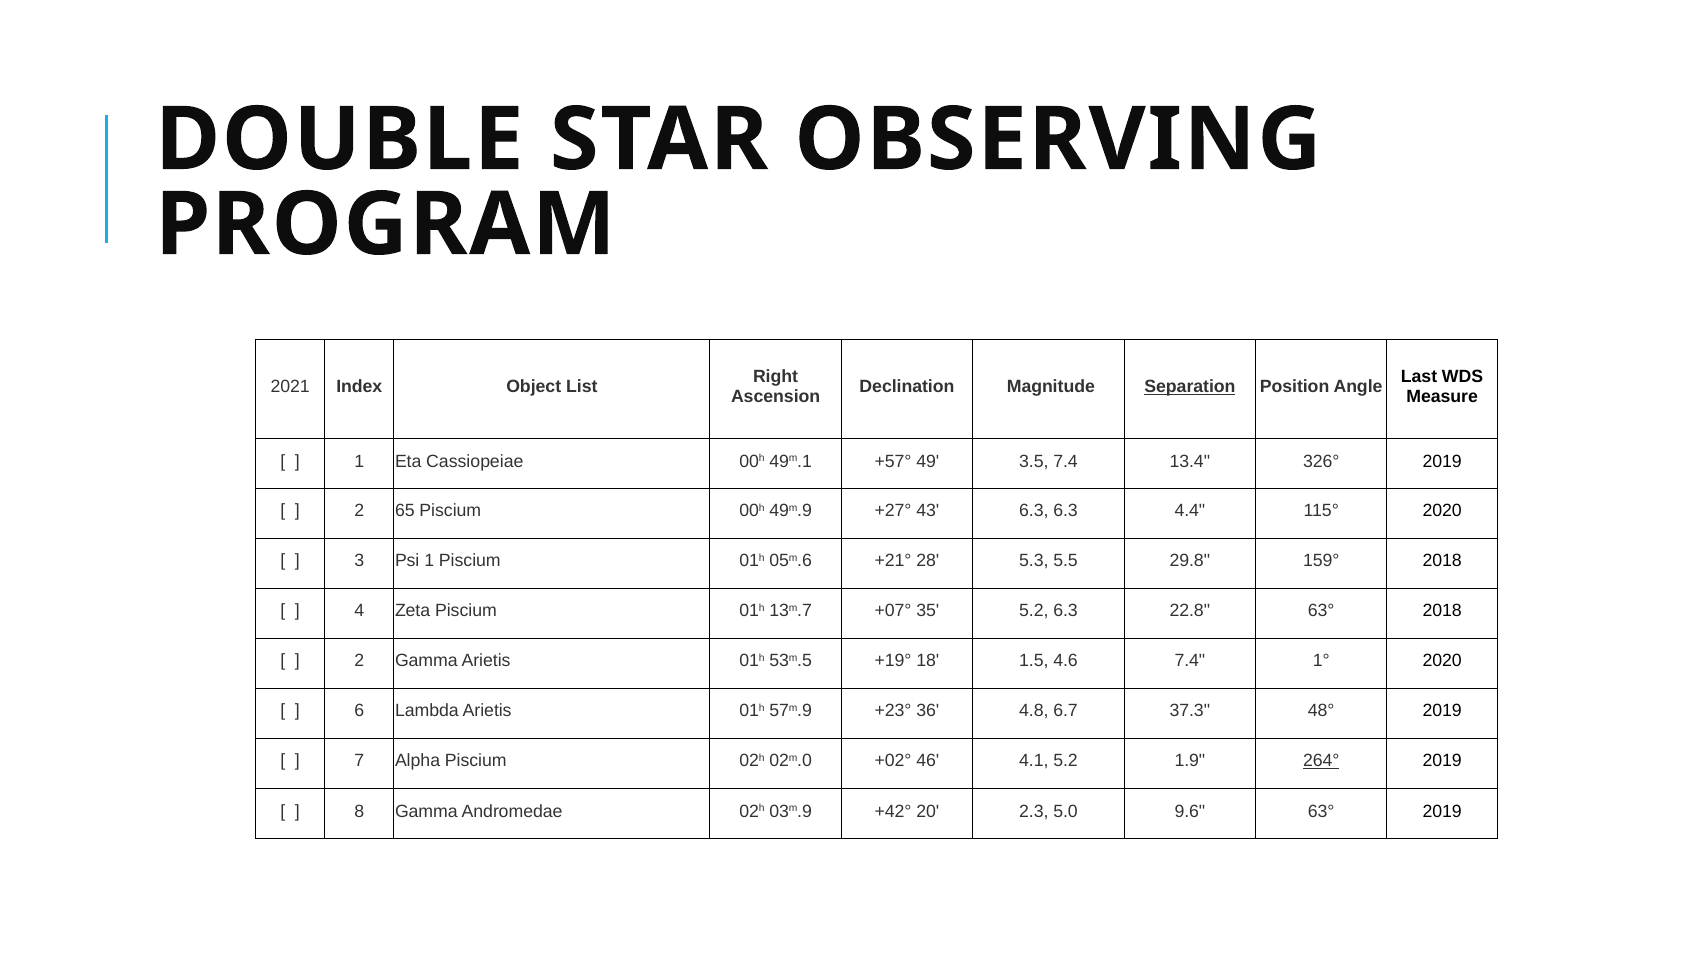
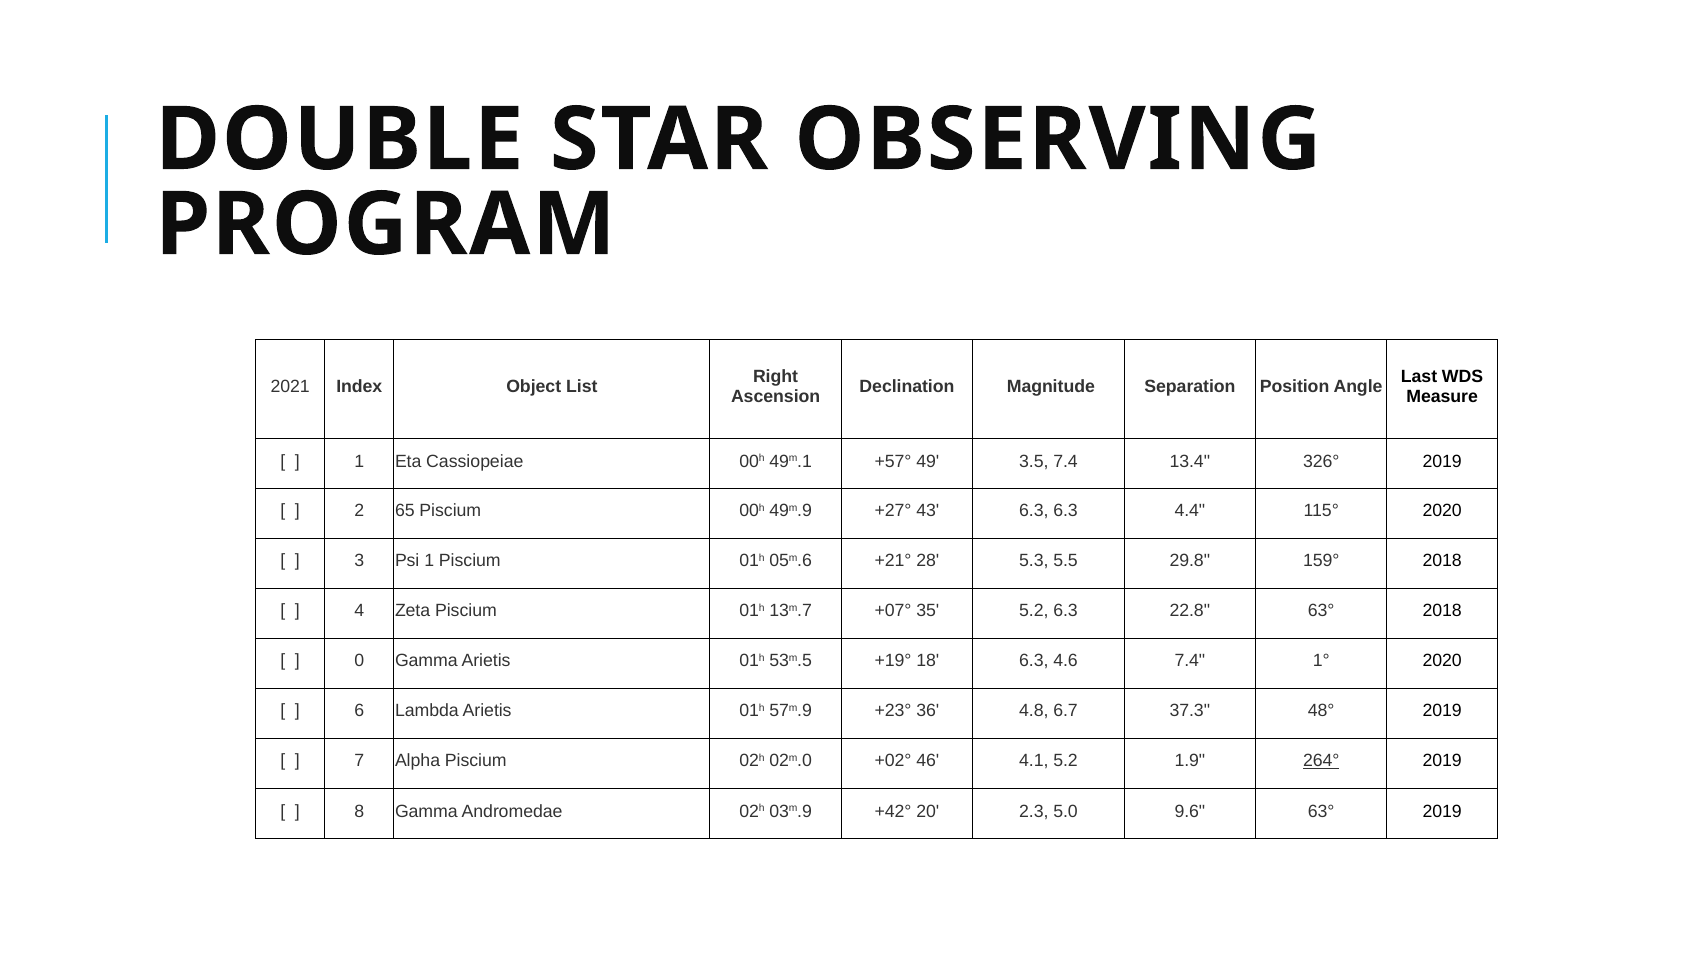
Separation underline: present -> none (1190, 387)
2: 2 -> 0 (359, 661)
18 1.5: 1.5 -> 6.3 (1034, 661)
